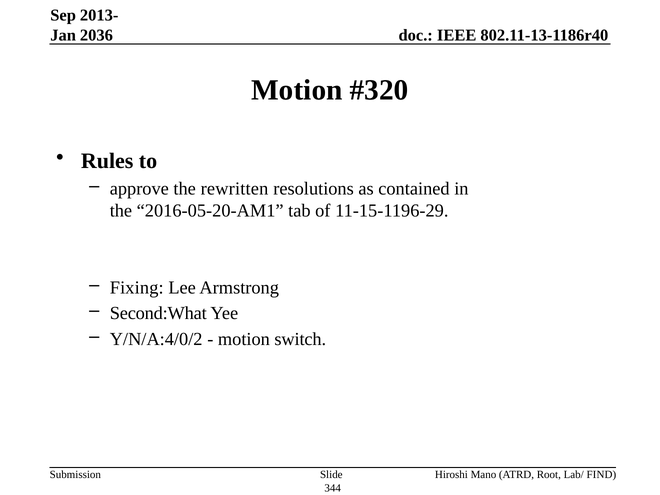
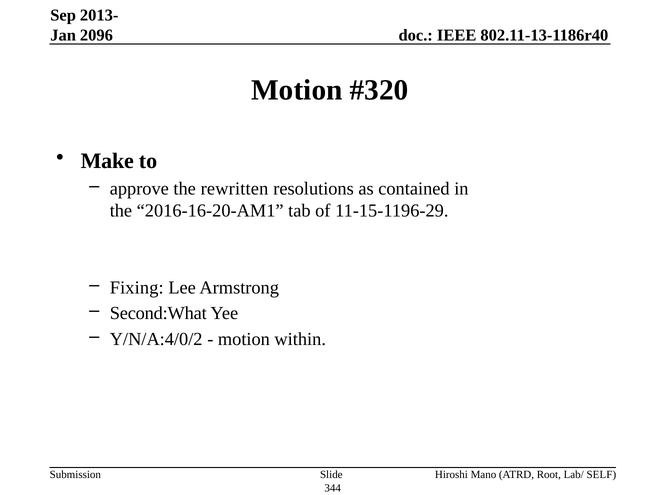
2036: 2036 -> 2096 (96, 35)
Rules: Rules -> Make (107, 161)
2016-05-20-AM1: 2016-05-20-AM1 -> 2016-16-20-AM1 (210, 211)
switch: switch -> within (300, 339)
FIND: FIND -> SELF (601, 475)
